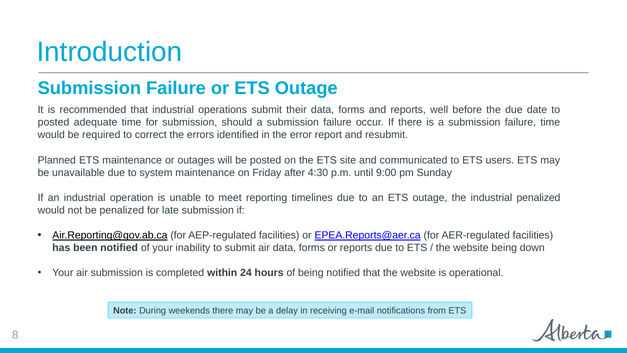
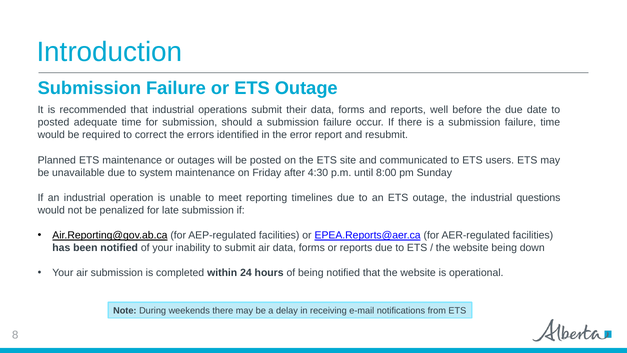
9:00: 9:00 -> 8:00 (386, 172)
industrial penalized: penalized -> questions (538, 198)
